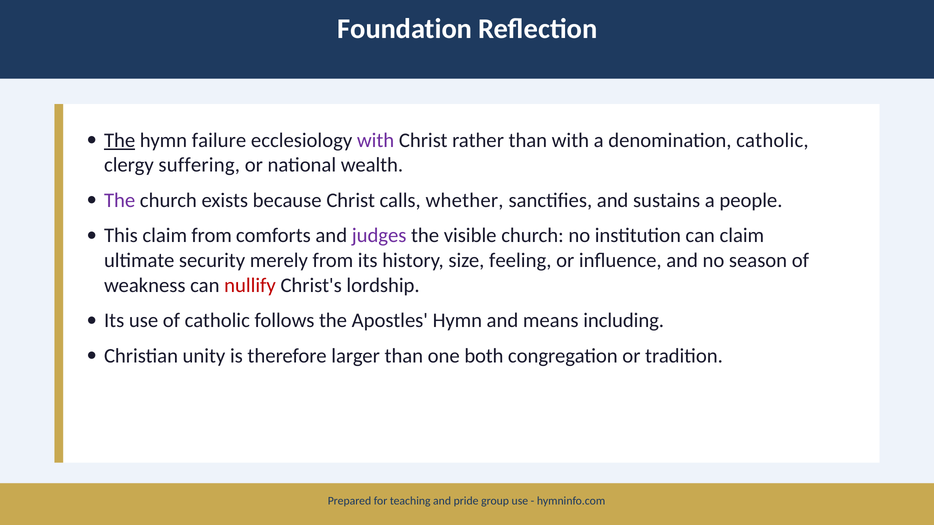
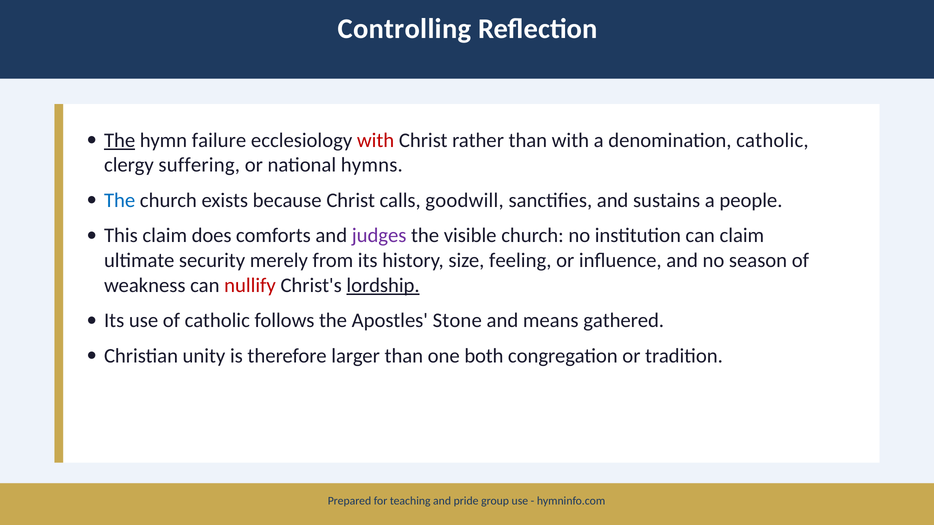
Foundation: Foundation -> Controlling (405, 29)
with colour: purple -> red (376, 140)
wealth: wealth -> hymns (372, 165)
The colour: purple -> blue (120, 201)
whether: whether -> goodwill (465, 201)
claim from: from -> does (212, 236)
lordship underline: none -> present (383, 286)
Apostles Hymn: Hymn -> Stone (457, 321)
including: including -> gathered (624, 321)
